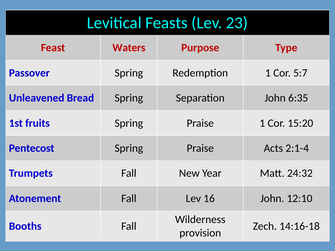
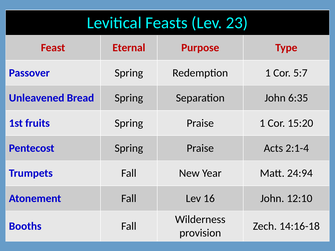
Waters: Waters -> Eternal (129, 48)
24:32: 24:32 -> 24:94 (300, 173)
